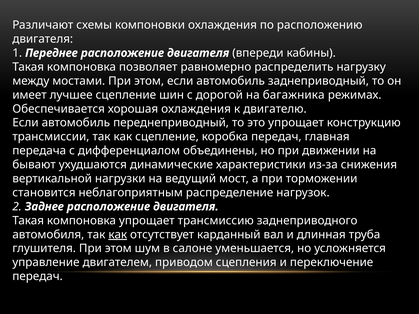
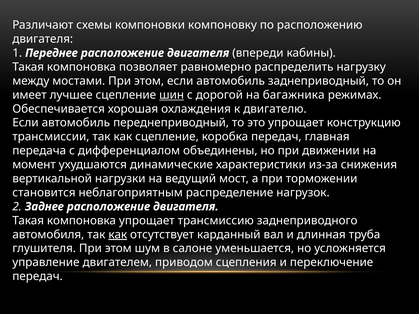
компоновки охлаждения: охлаждения -> компоновку (222, 25)
шин underline: none -> present (172, 95)
бывают: бывают -> момент (34, 165)
